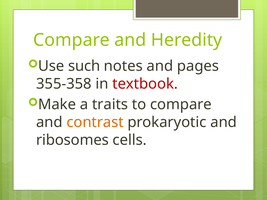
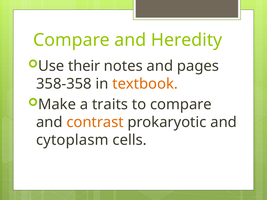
such: such -> their (84, 66)
355-358: 355-358 -> 358-358 (64, 84)
textbook colour: red -> orange (145, 84)
ribosomes: ribosomes -> cytoplasm (72, 140)
